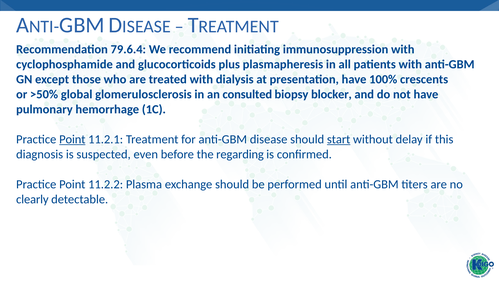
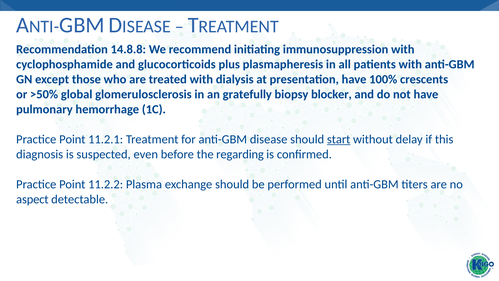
79.6.4: 79.6.4 -> 14.8.8 (128, 49)
consulted: consulted -> gratefully (247, 94)
Point underline: present -> none (72, 139)
clearly: clearly -> aspect (32, 199)
